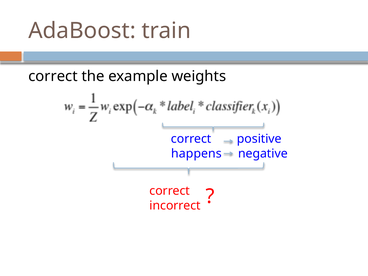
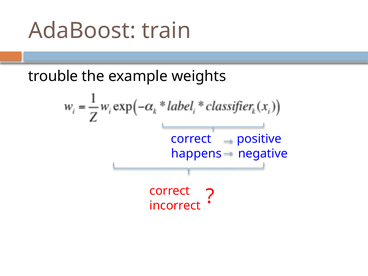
correct: correct -> trouble (53, 76)
